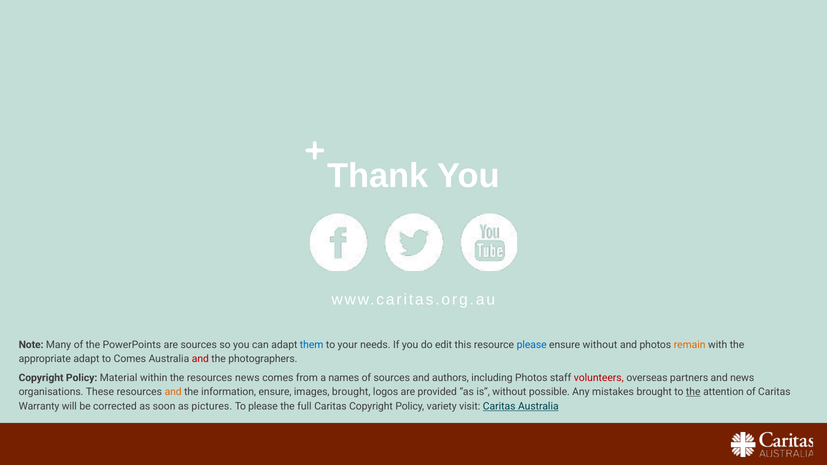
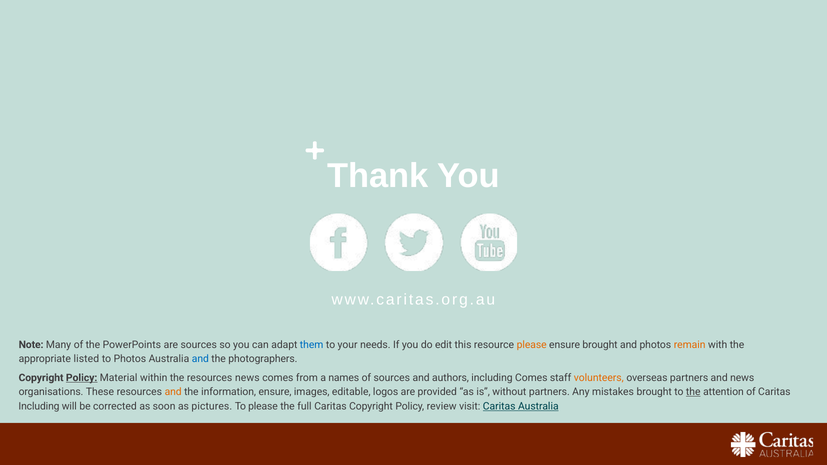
please colour: blue -> orange (532, 345)
ensure without: without -> brought (600, 345)
appropriate adapt: adapt -> listed (86, 359)
to Comes: Comes -> Photos (130, 359)
and colour: red -> blue (200, 359)
Policy underline: none -> present (82, 378)
including Photos: Photos -> Comes (531, 378)
volunteers colour: red -> orange (599, 378)
images brought: brought -> editable (351, 392)
without possible: possible -> partners (549, 392)
Warranty: Warranty -> Including (39, 406)
variety: variety -> review (442, 406)
